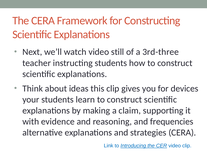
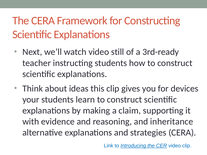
3rd-three: 3rd-three -> 3rd-ready (161, 52)
frequencies: frequencies -> inheritance (172, 122)
